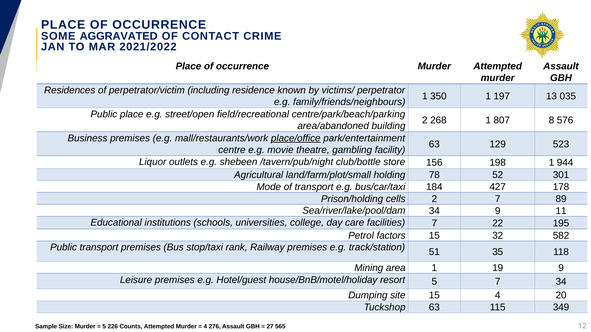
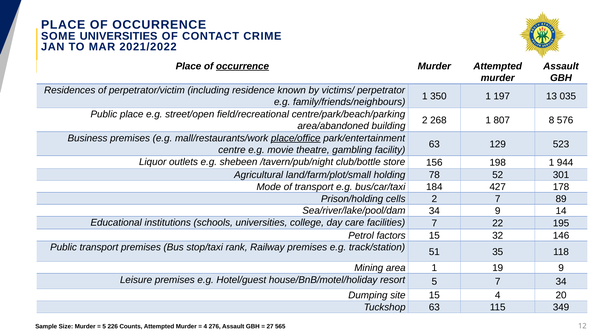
SOME AGGRAVATED: AGGRAVATED -> UNIVERSITIES (119, 36)
occurrence underline: none -> present (243, 66)
11: 11 -> 14 (561, 211)
582: 582 -> 146 (561, 236)
